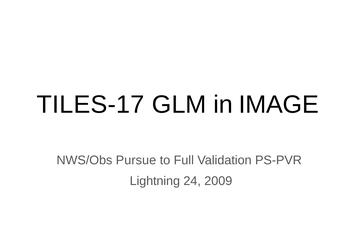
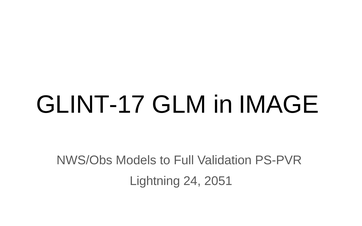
TILES-17: TILES-17 -> GLINT-17 (91, 105)
Pursue: Pursue -> Models (136, 160)
2009: 2009 -> 2051 (218, 181)
